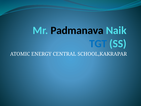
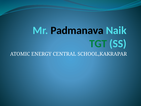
TGT colour: blue -> green (98, 44)
